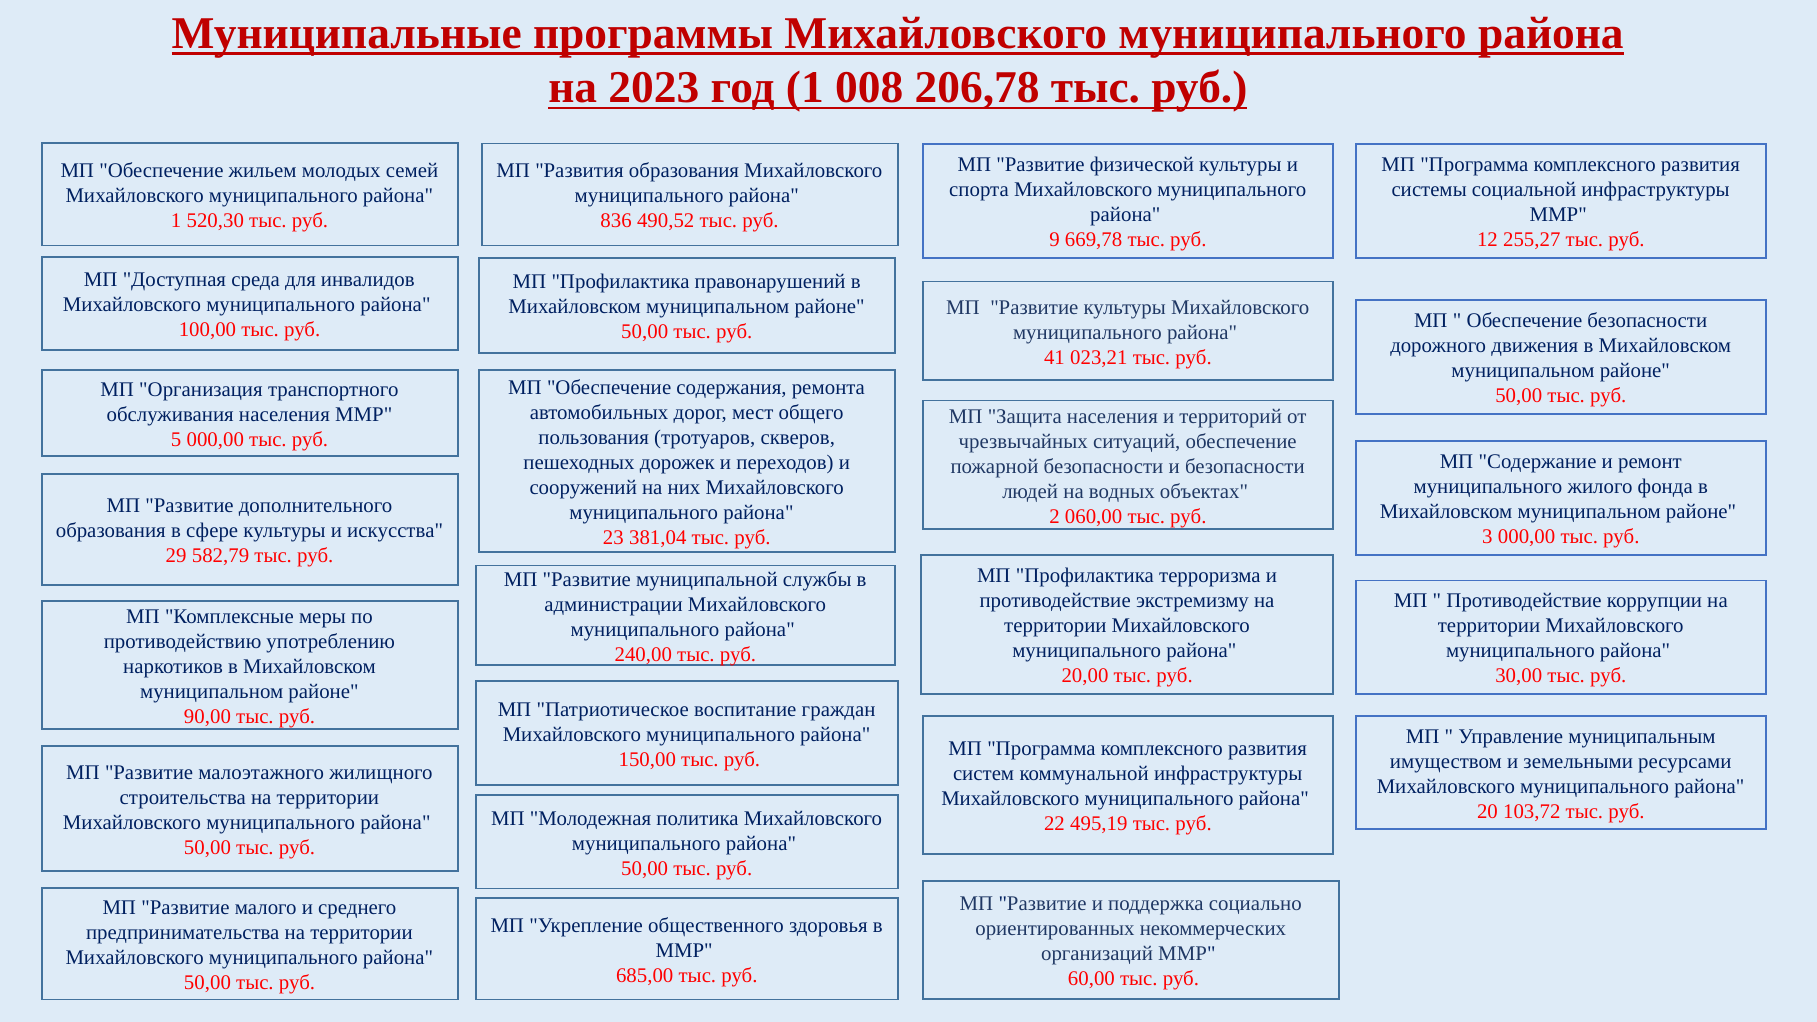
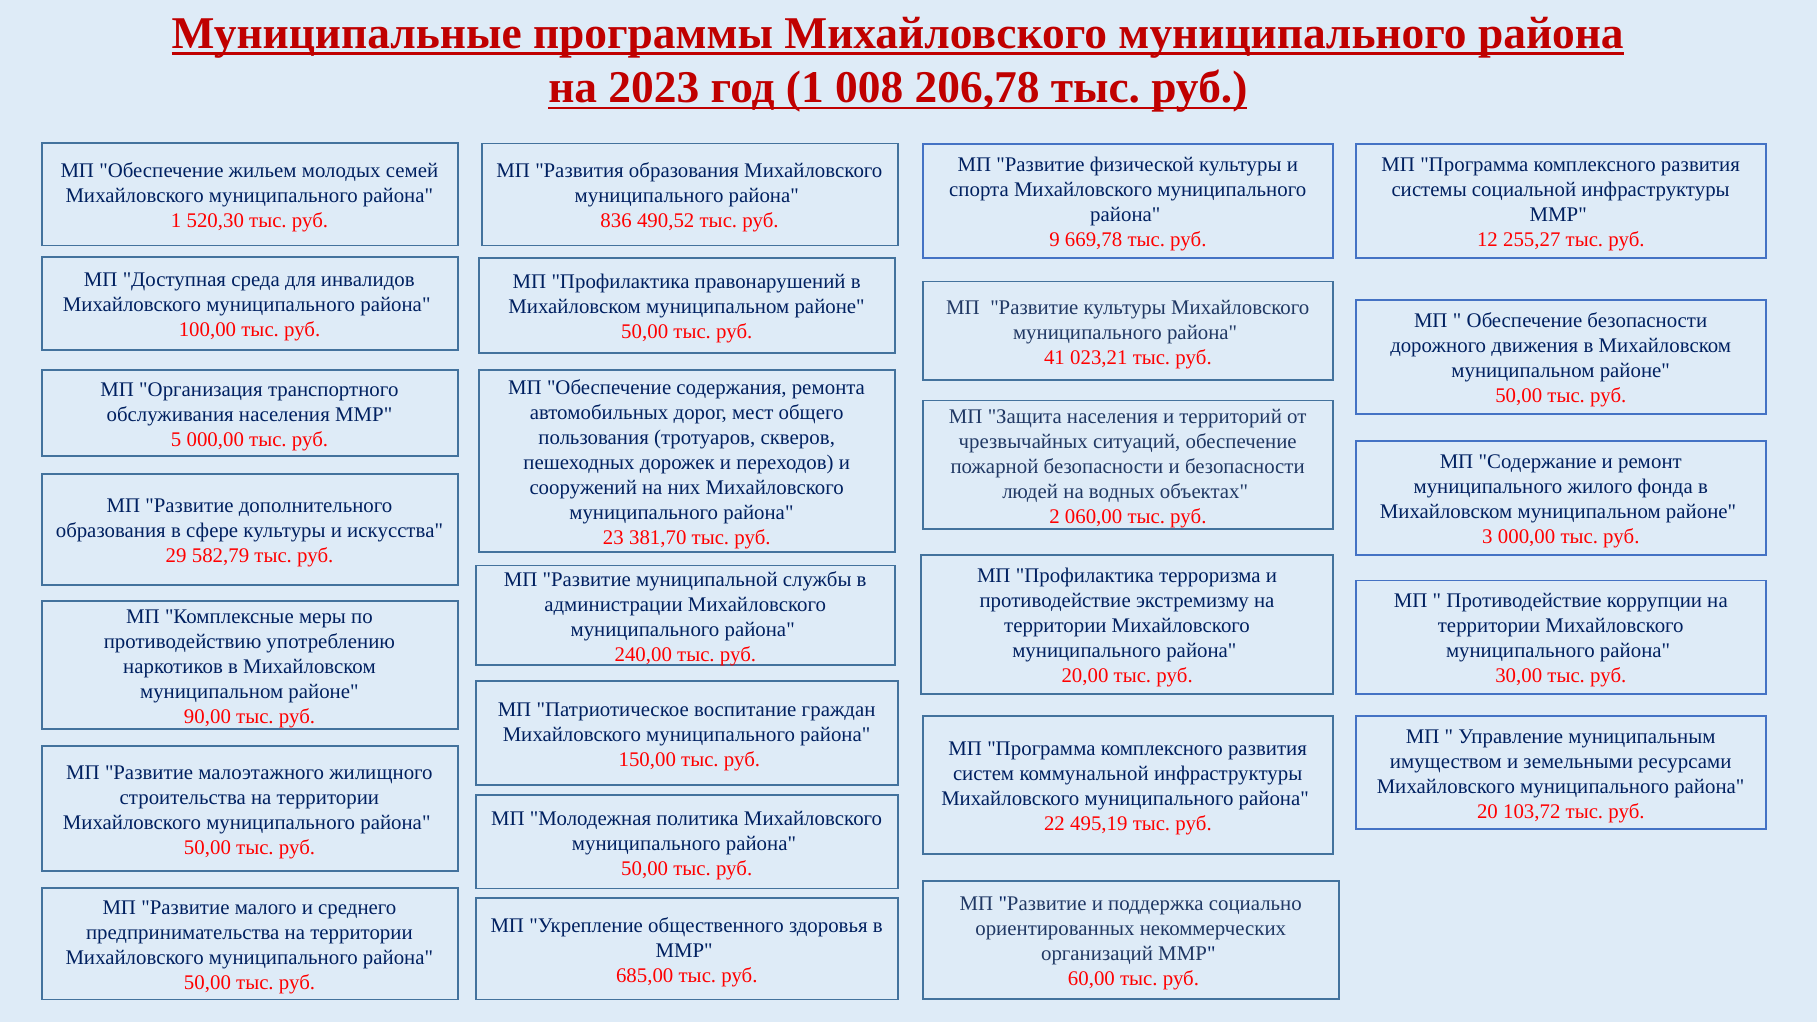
381,04: 381,04 -> 381,70 (658, 537)
